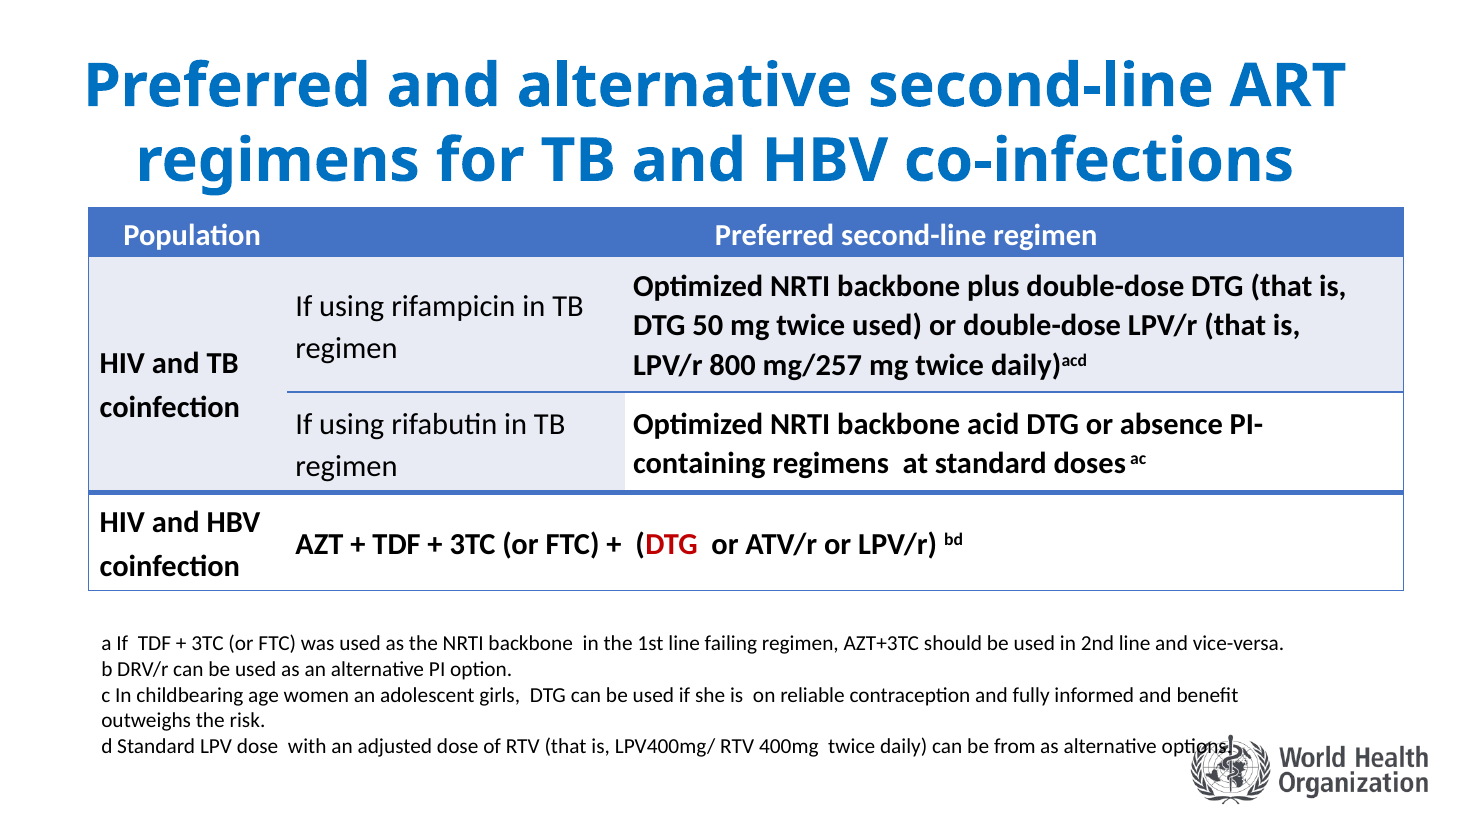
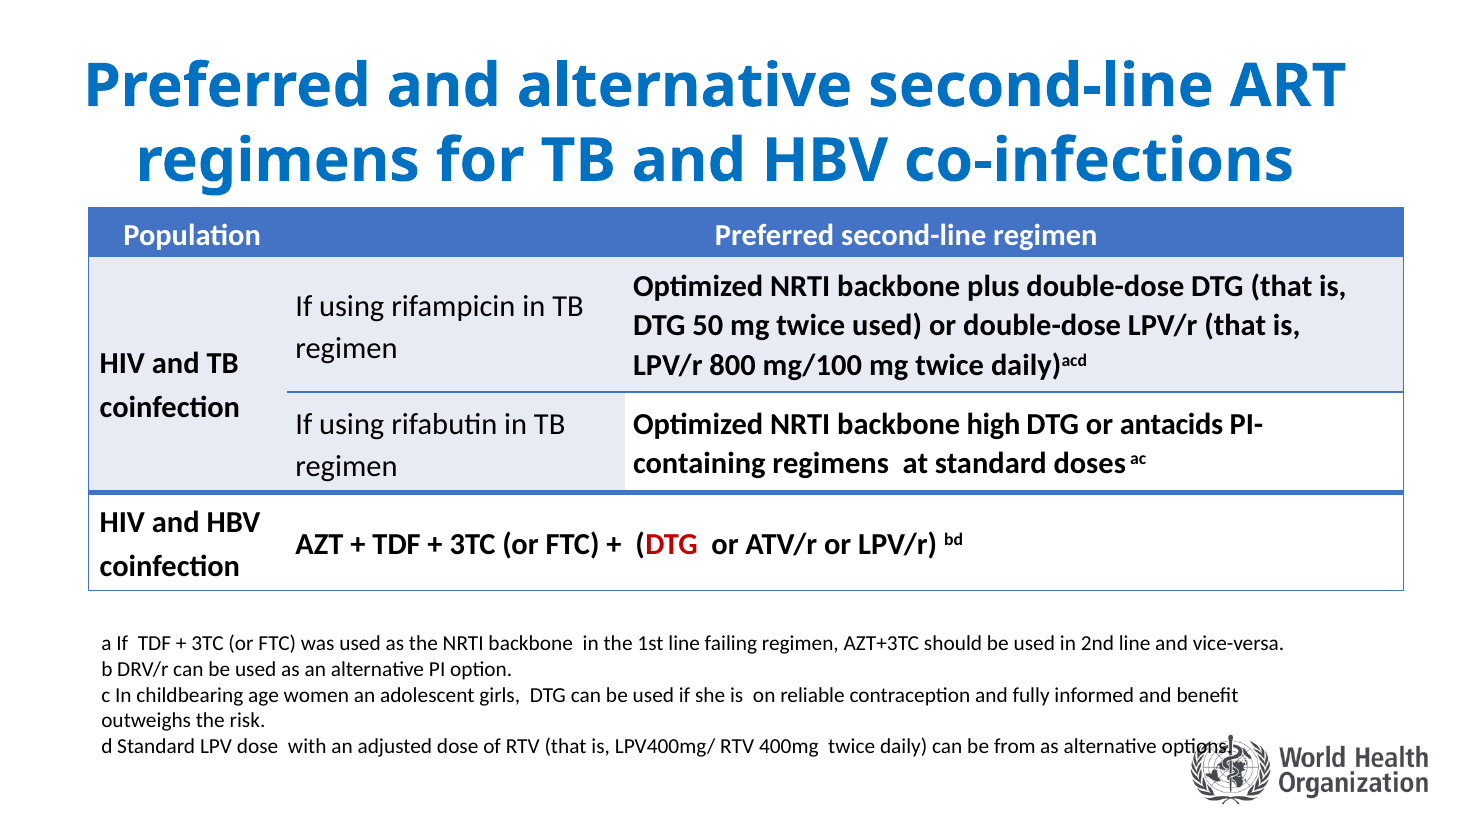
mg/257: mg/257 -> mg/100 (812, 365)
acid: acid -> high (994, 424)
absence: absence -> antacids (1172, 424)
